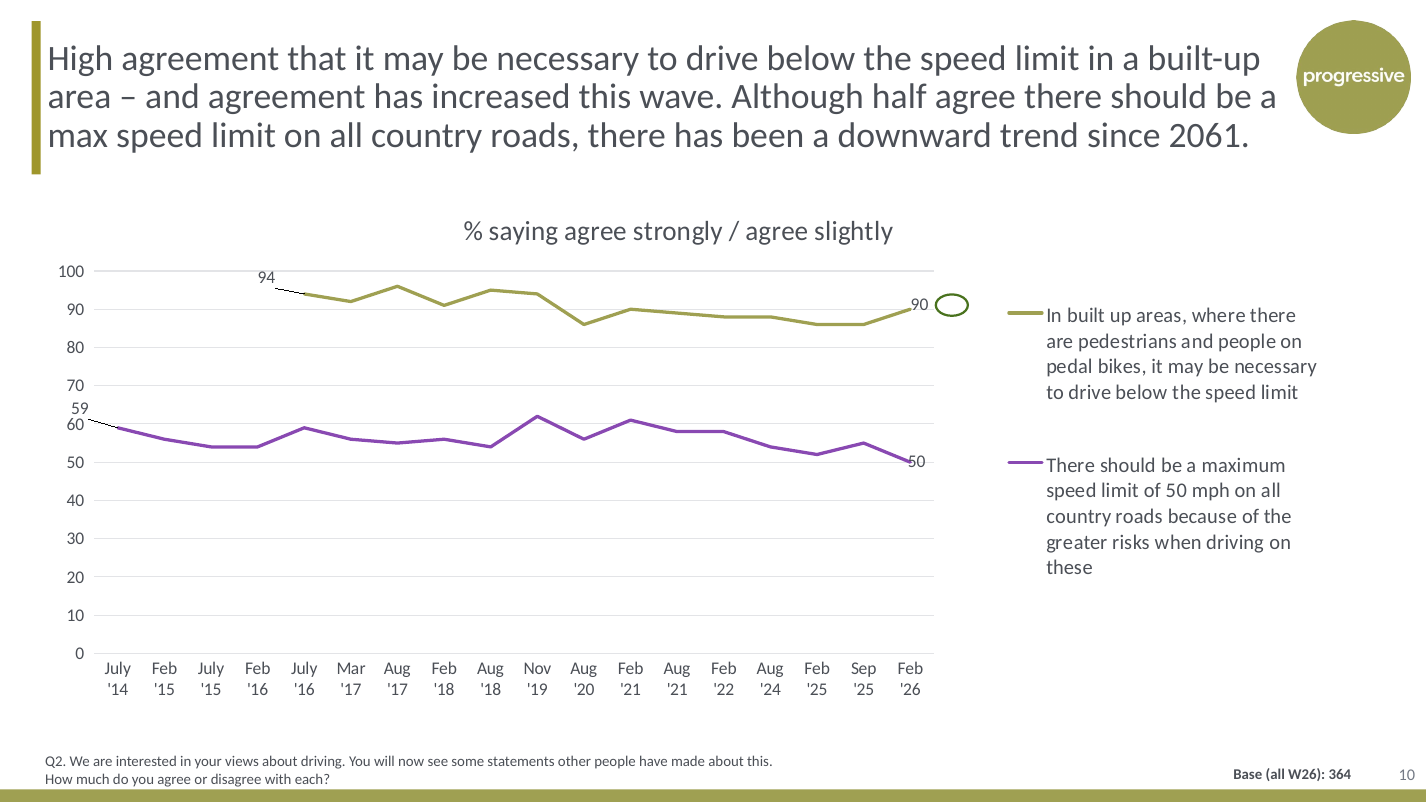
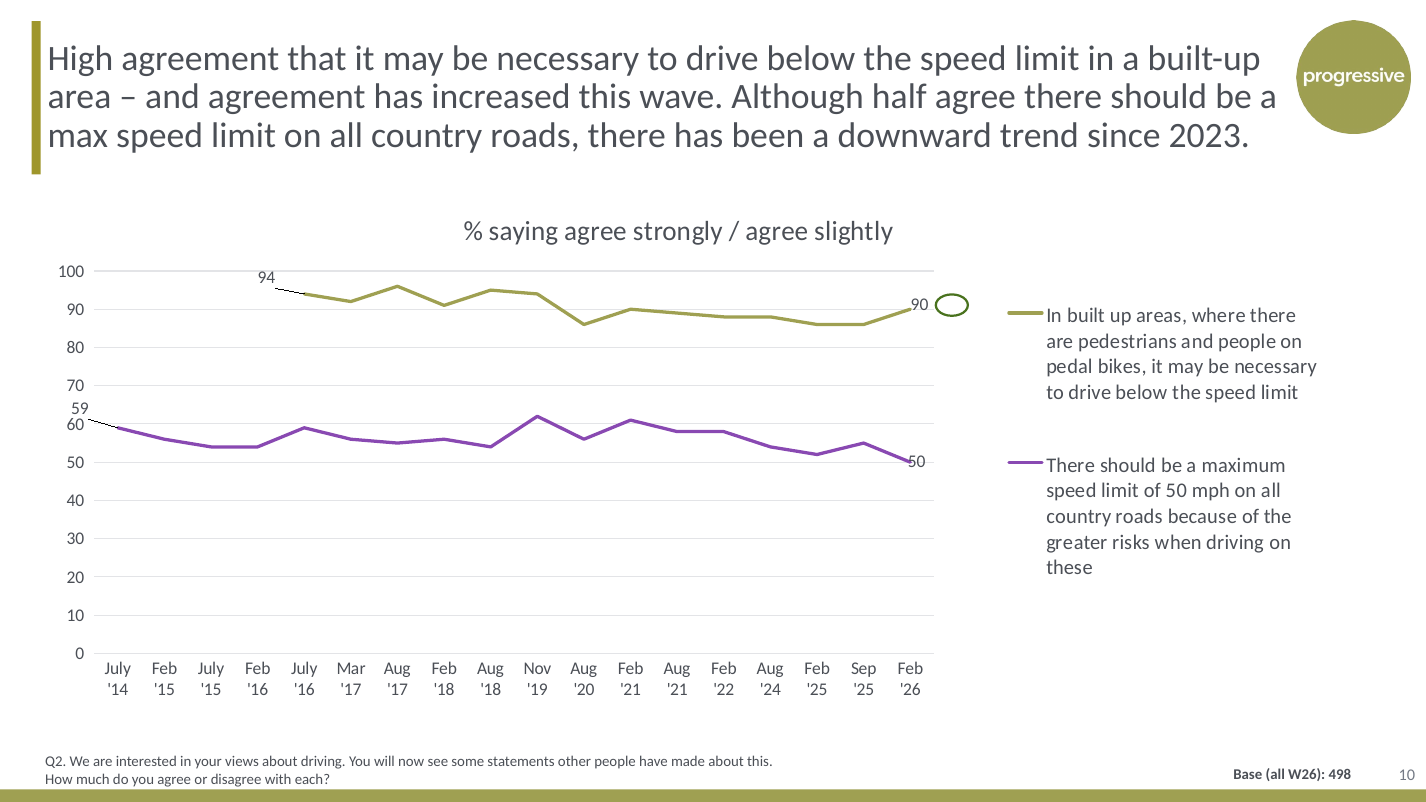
2061: 2061 -> 2023 (1209, 135)
364: 364 -> 498 (1340, 774)
